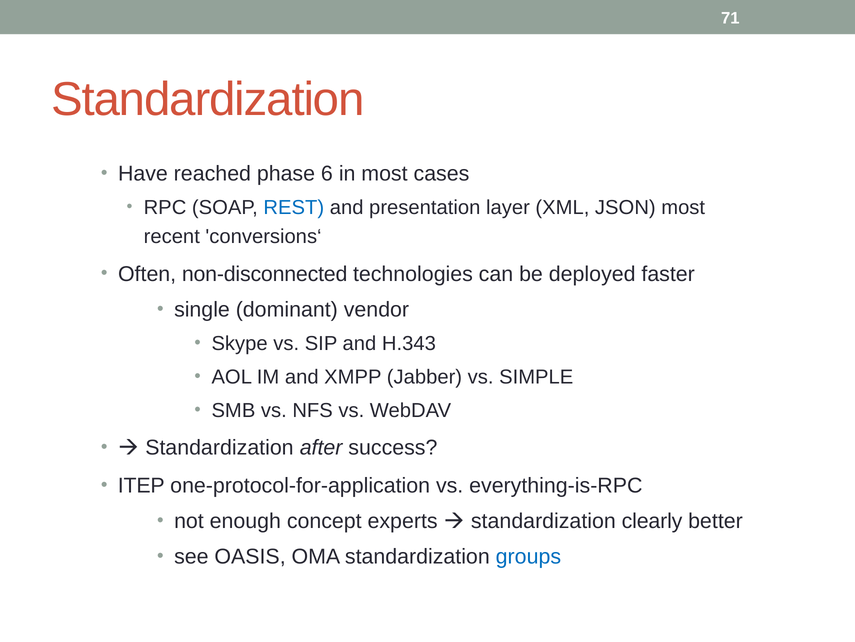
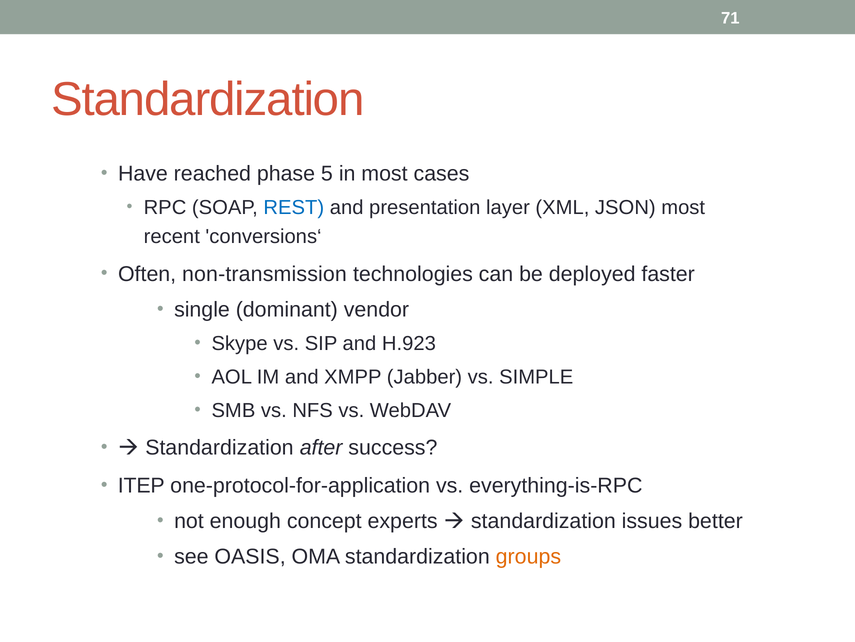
6: 6 -> 5 (327, 173)
non-disconnected: non-disconnected -> non-transmission (264, 274)
H.343: H.343 -> H.923 (409, 343)
clearly: clearly -> issues (652, 521)
groups colour: blue -> orange (528, 556)
